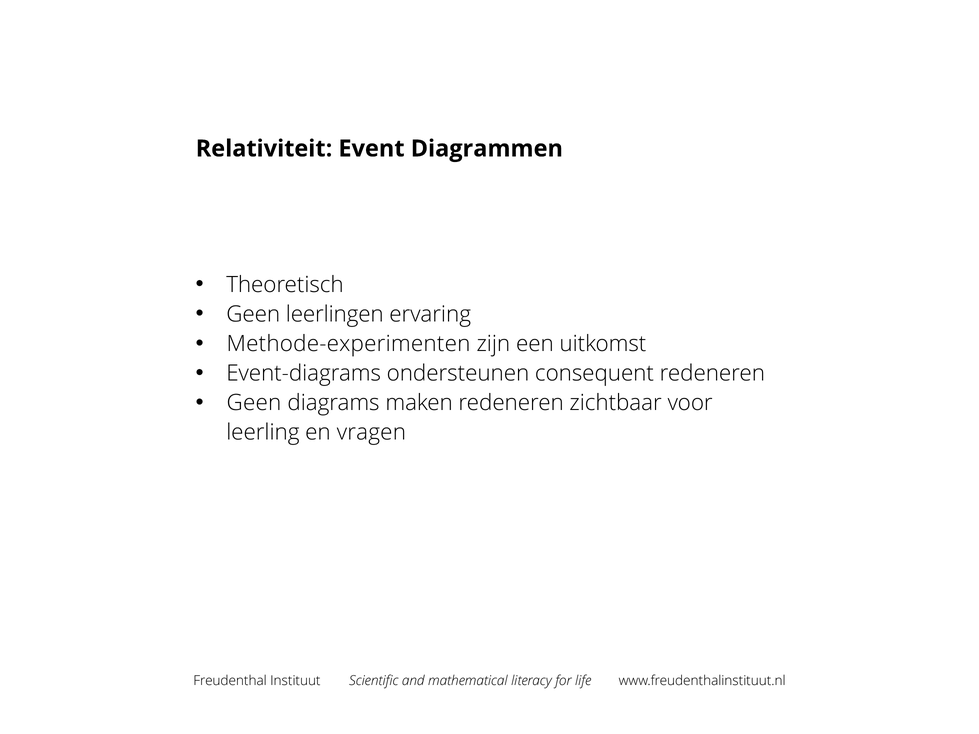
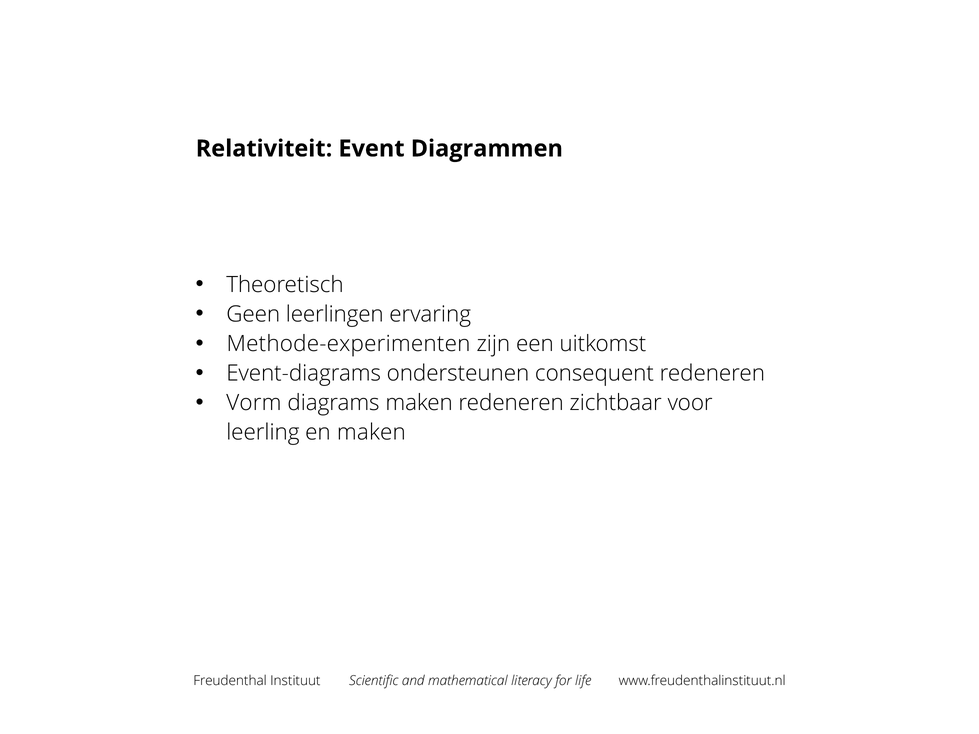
Geen: Geen -> Vorm (254, 403)
en vragen: vragen -> maken (371, 433)
